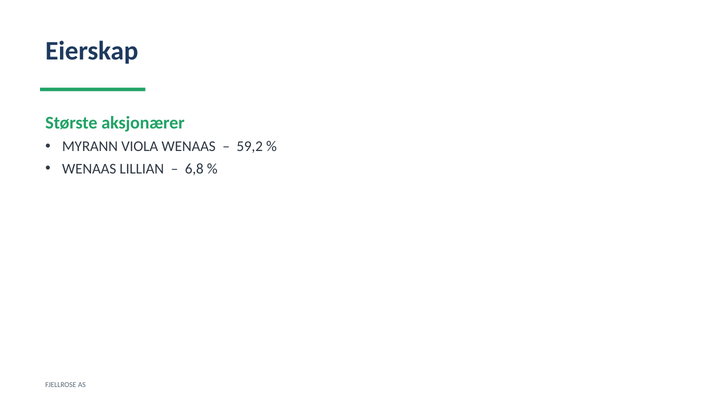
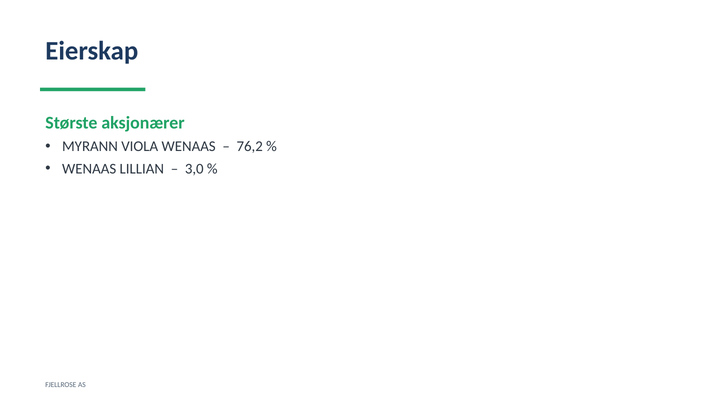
59,2: 59,2 -> 76,2 (250, 147)
6,8: 6,8 -> 3,0 (194, 169)
